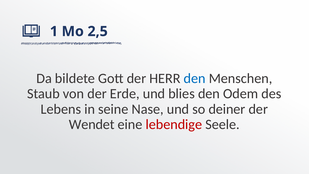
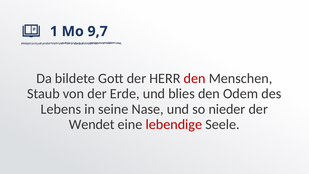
2,5: 2,5 -> 9,7 (98, 31)
den colour: blue -> red (195, 78)
deiner: deiner -> nieder (227, 109)
